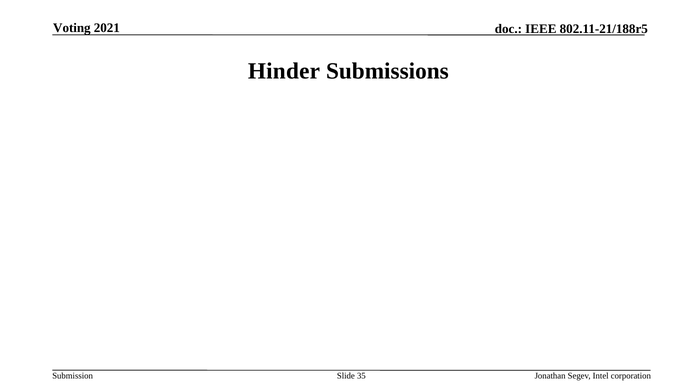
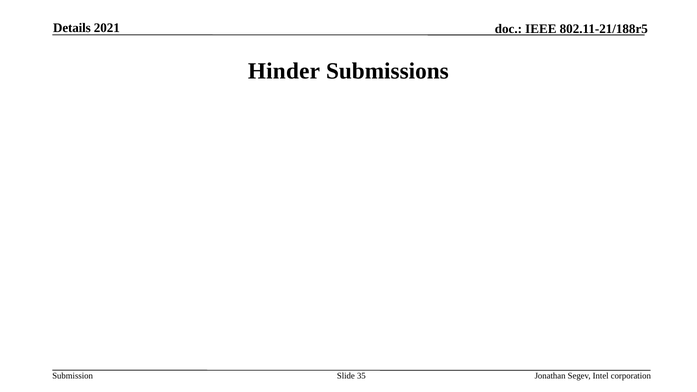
Voting: Voting -> Details (72, 28)
